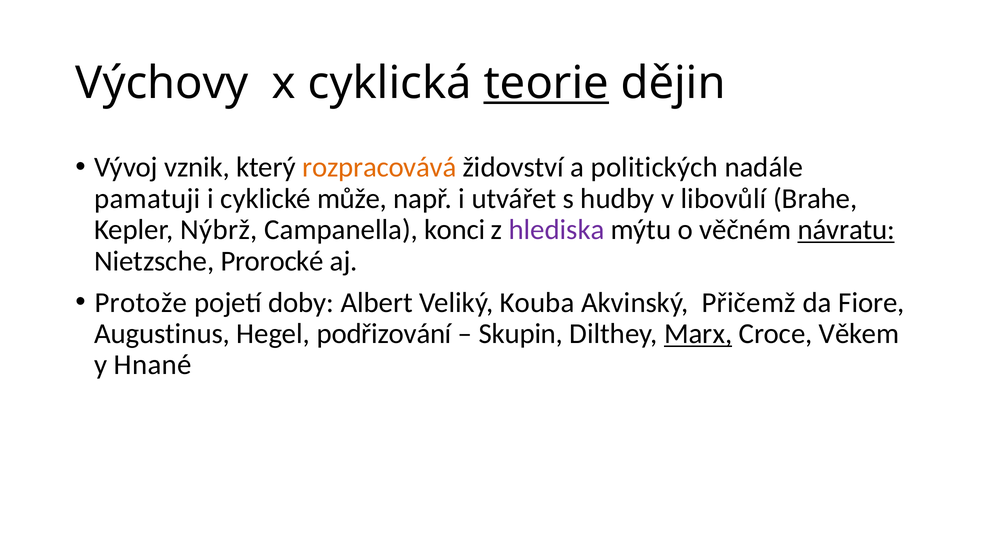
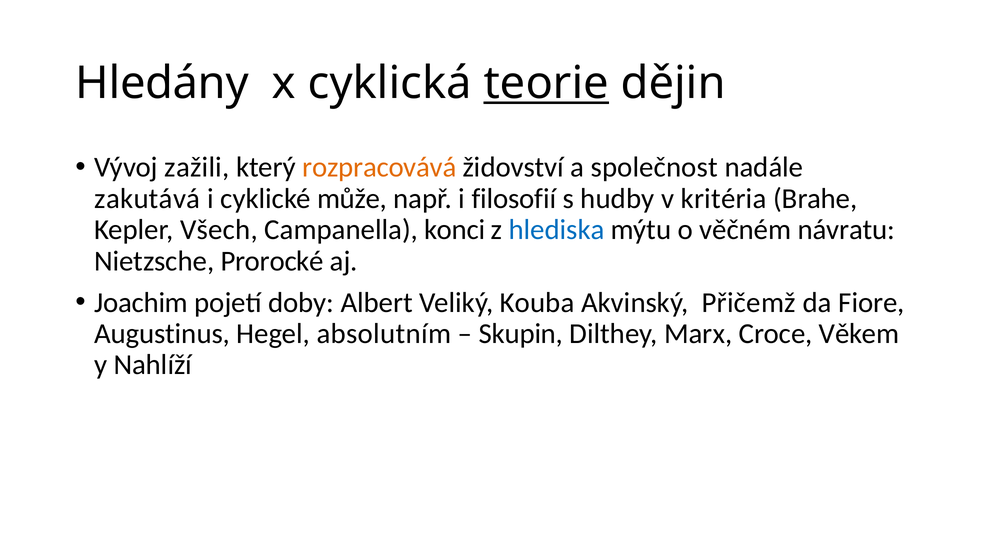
Výchovy: Výchovy -> Hledány (162, 83)
vznik: vznik -> zažili (197, 167)
politických: politických -> společnost (654, 167)
pamatuji: pamatuji -> zakutává (147, 199)
utvářet: utvářet -> filosofií (514, 199)
libovůlí: libovůlí -> kritéria (724, 199)
Nýbrž: Nýbrž -> Všech (219, 230)
hlediska colour: purple -> blue (557, 230)
návratu underline: present -> none (846, 230)
Protože: Protože -> Joachim (141, 302)
podřizování: podřizování -> absolutním (384, 334)
Marx underline: present -> none (698, 334)
Hnané: Hnané -> Nahlíží (153, 365)
